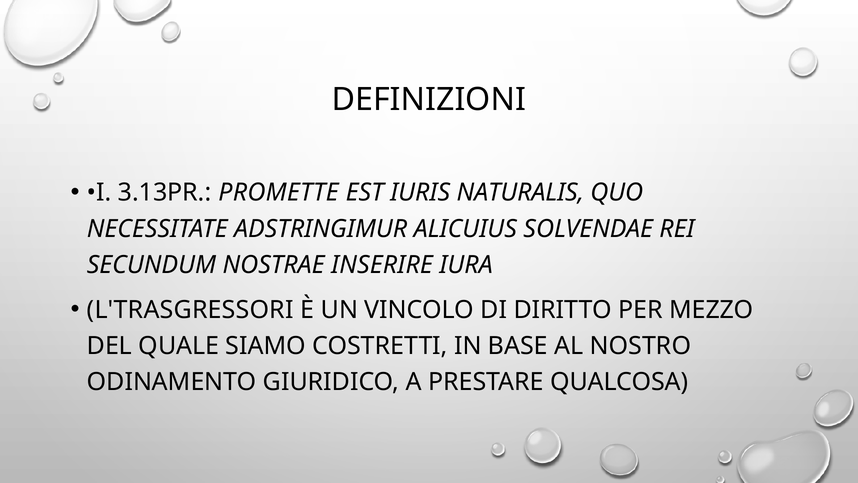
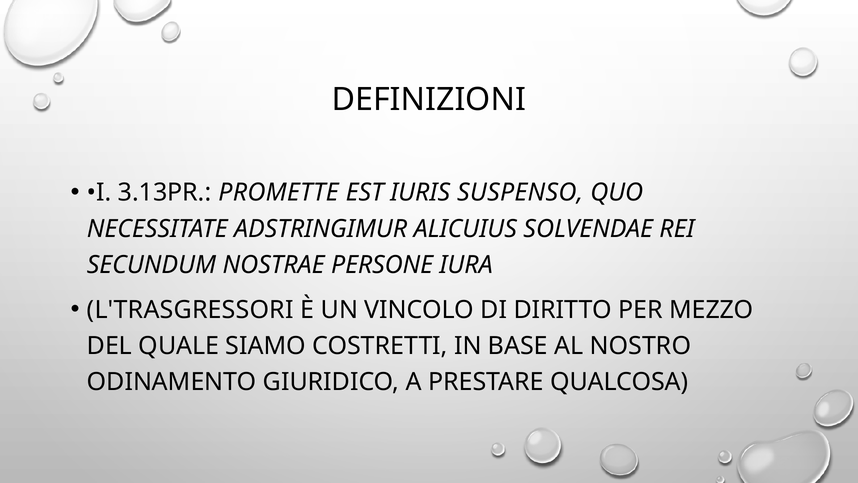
NATURALIS: NATURALIS -> SUSPENSO (520, 193)
INSERIRE: INSERIRE -> PERSONE (382, 265)
